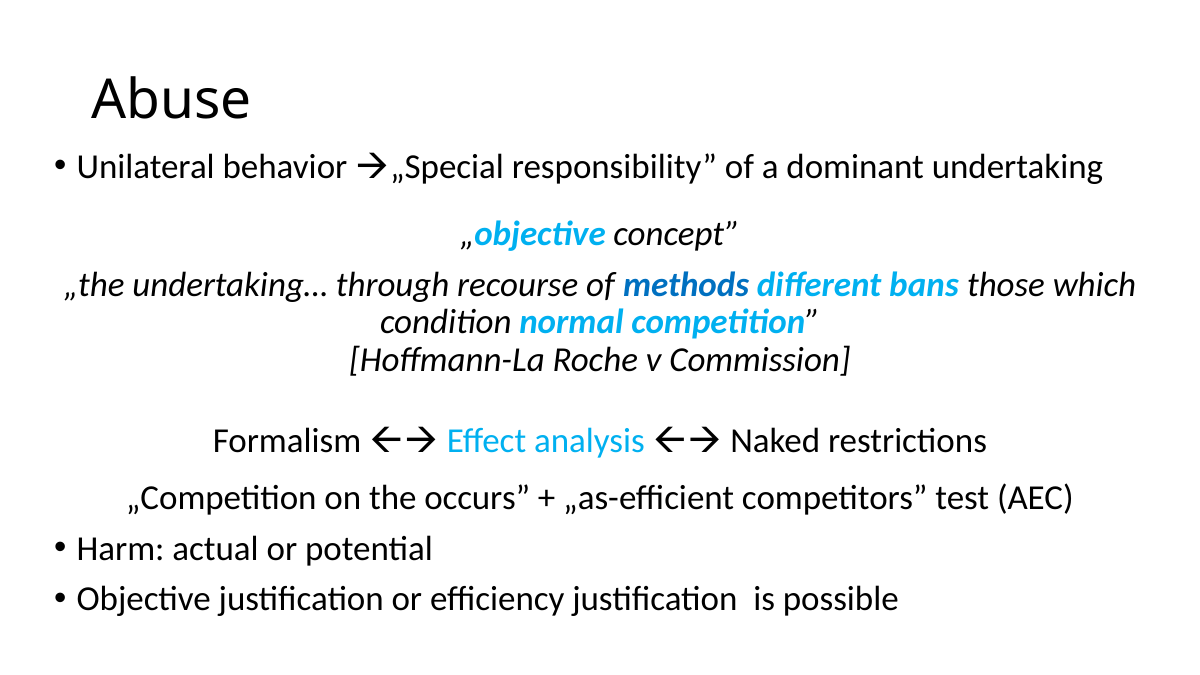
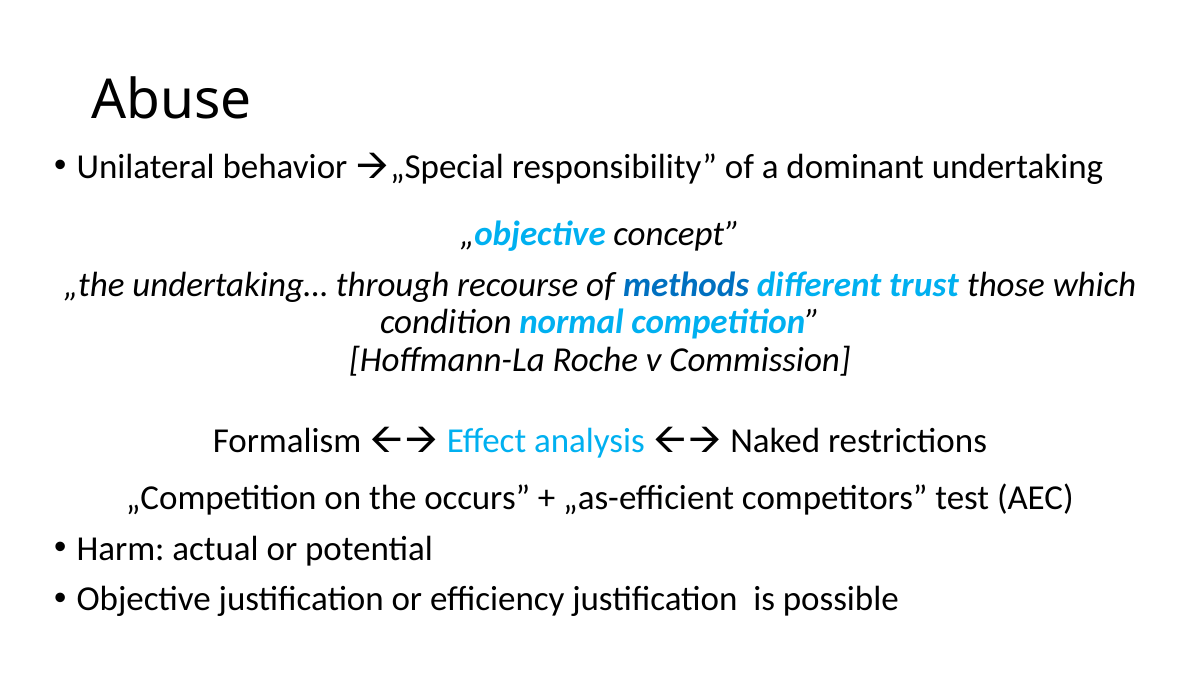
bans: bans -> trust (924, 285)
